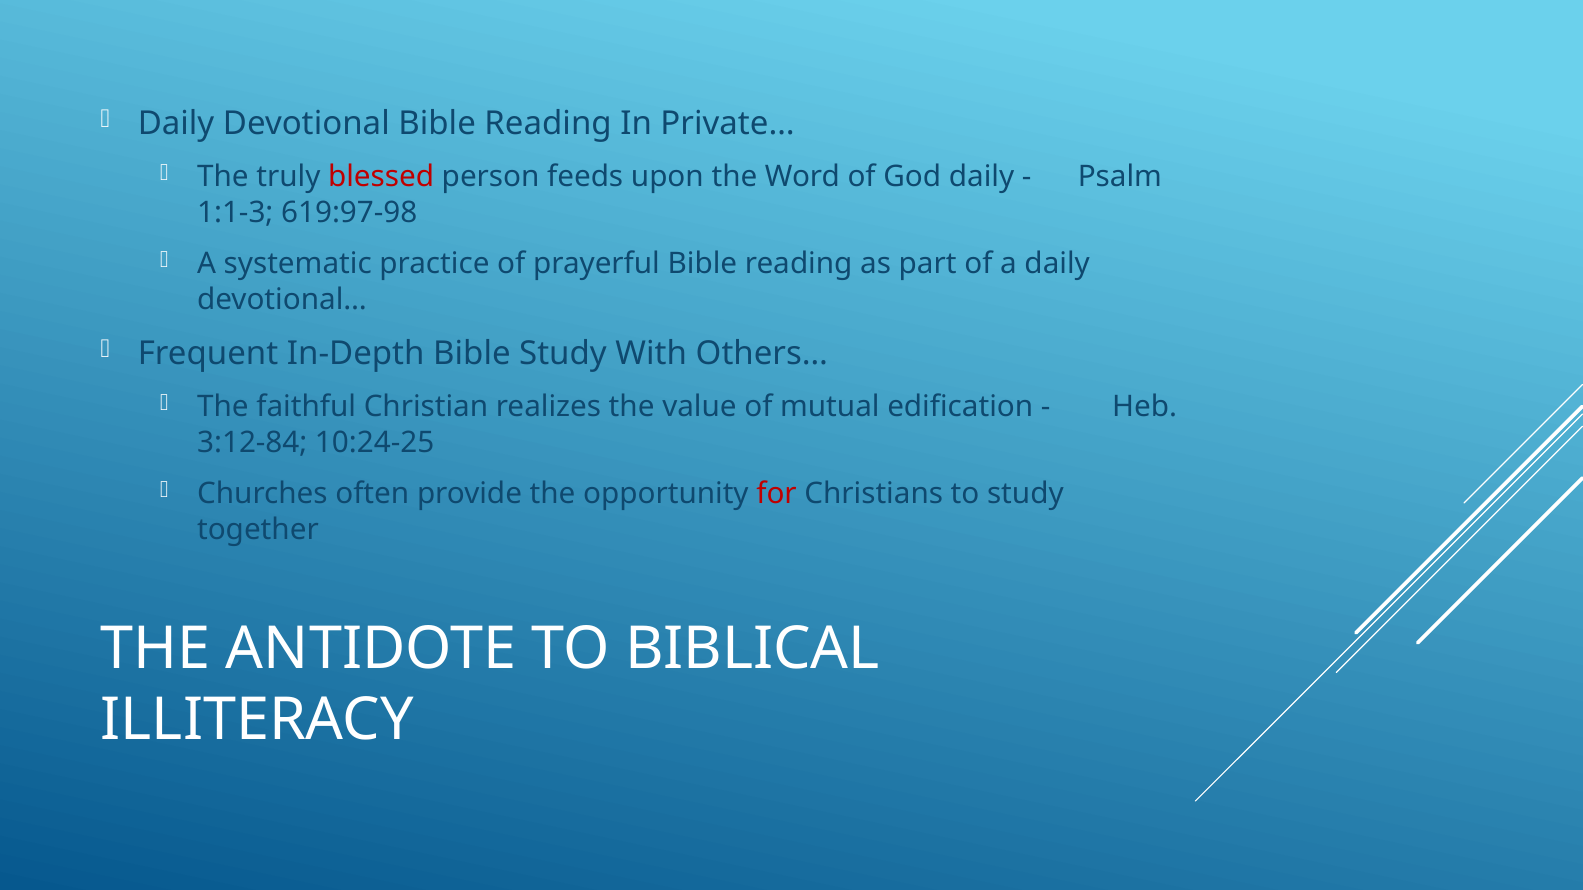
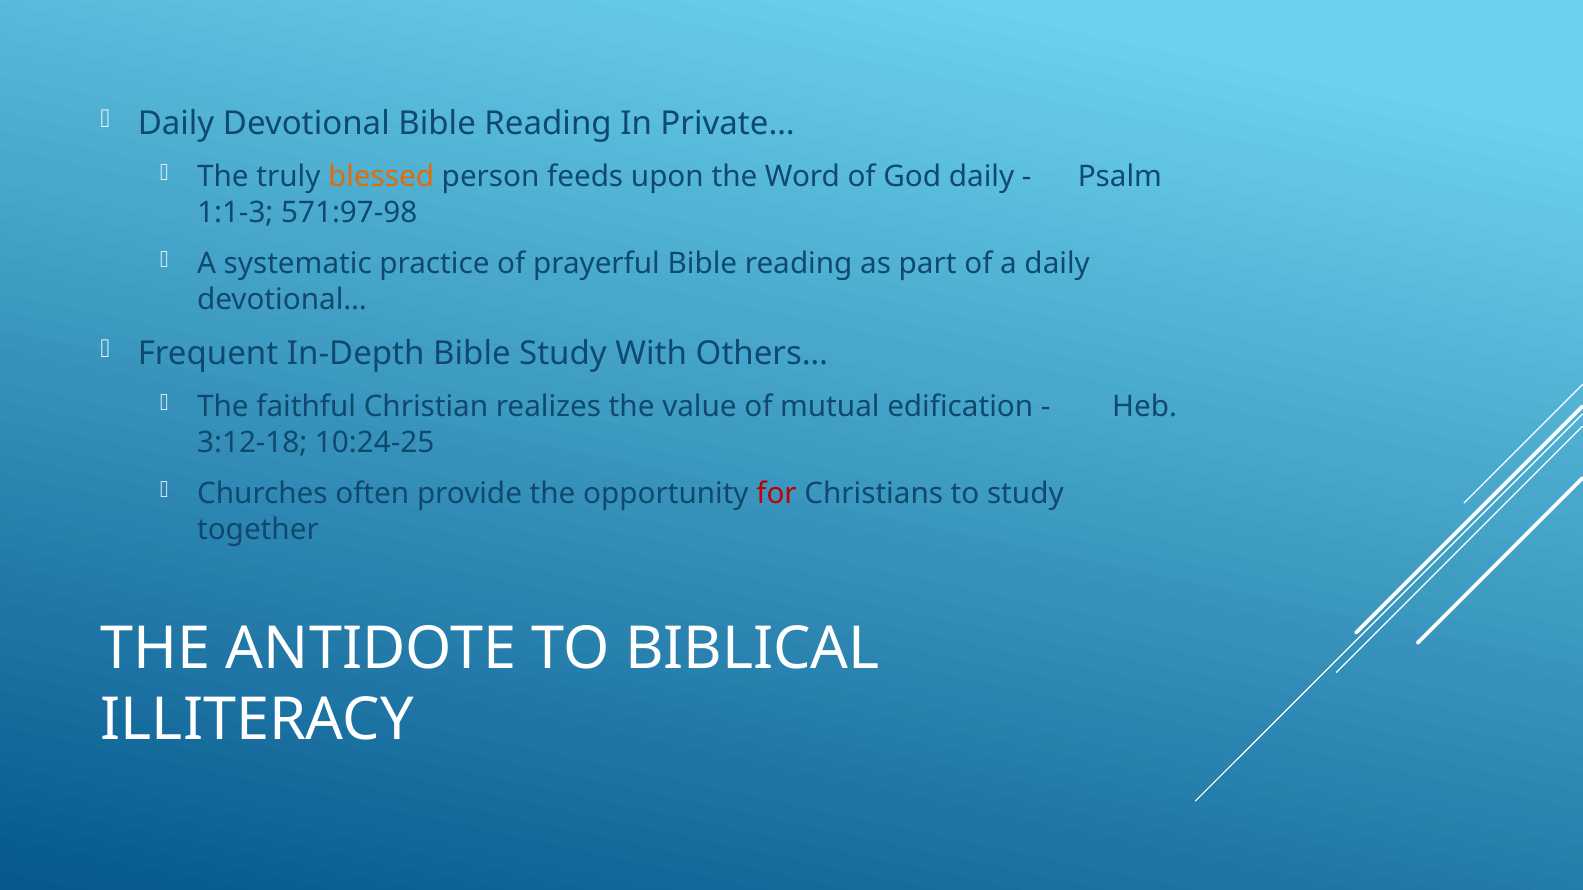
blessed colour: red -> orange (381, 177)
619:97-98: 619:97-98 -> 571:97-98 (349, 213)
3:12-84: 3:12-84 -> 3:12-18 (252, 443)
